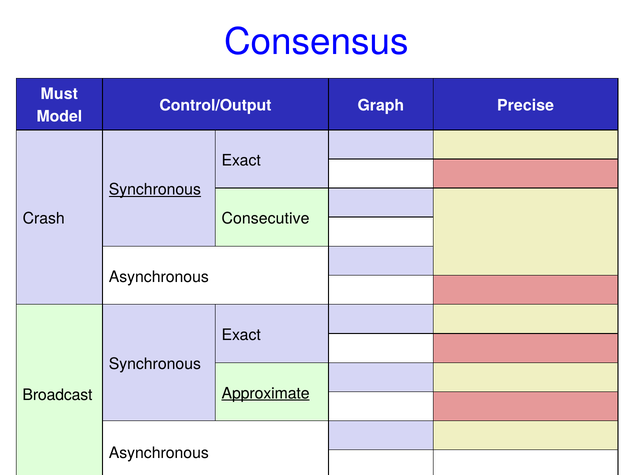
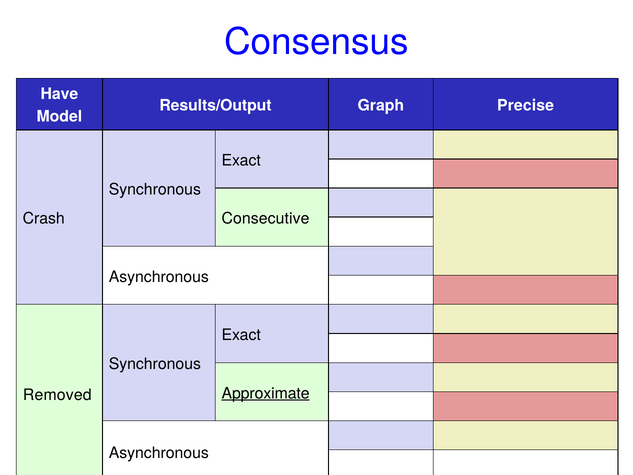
Must: Must -> Have (59, 94)
Control/Output: Control/Output -> Results/Output (215, 105)
Synchronous underline: present -> none (155, 190)
Broadcast: Broadcast -> Removed (57, 395)
